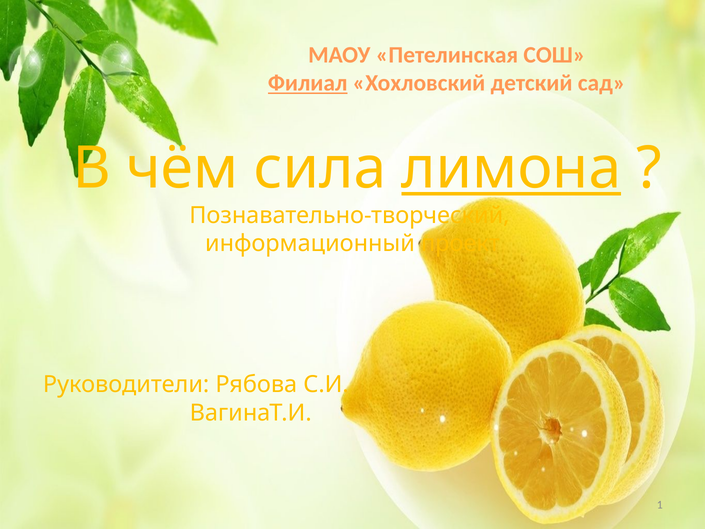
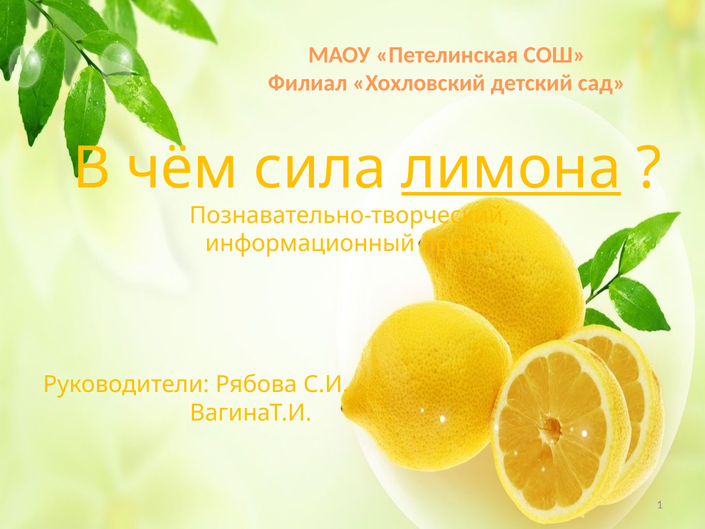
Филиал underline: present -> none (308, 83)
